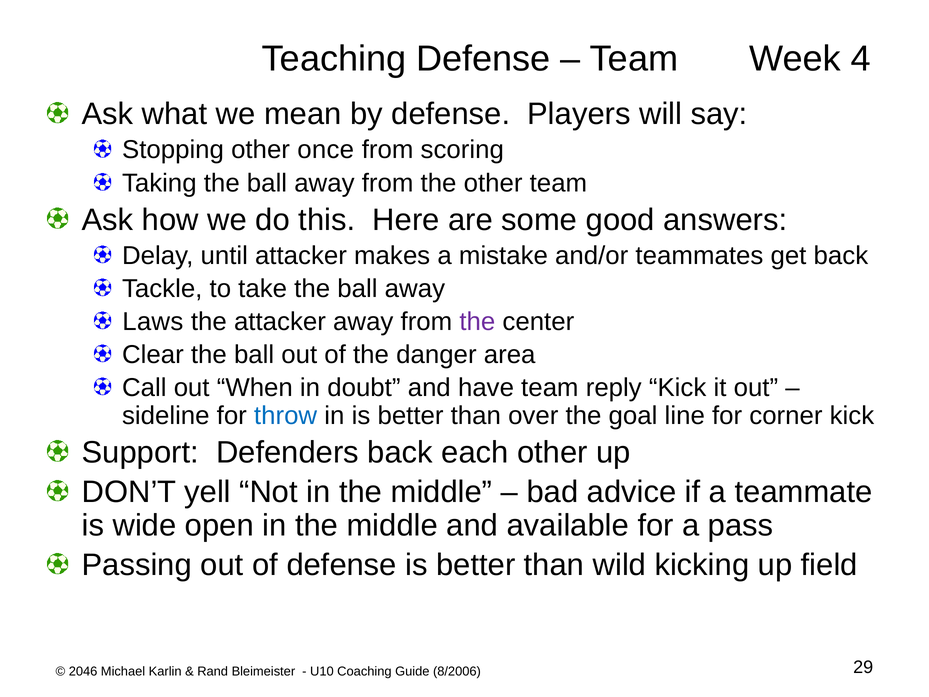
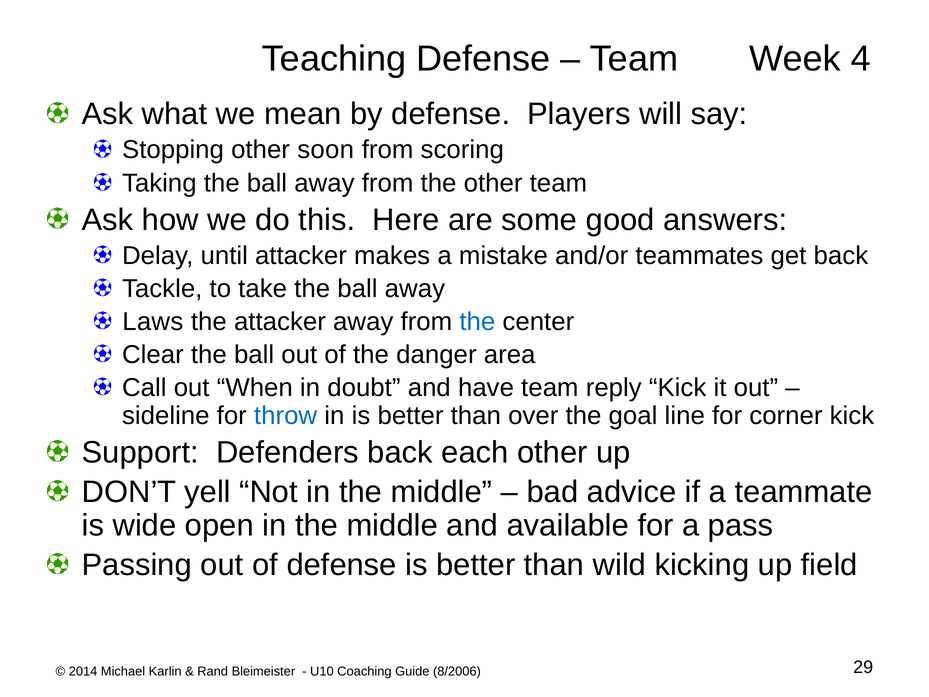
once: once -> soon (326, 150)
the colour: purple -> blue (477, 322)
2046: 2046 -> 2014 (83, 671)
